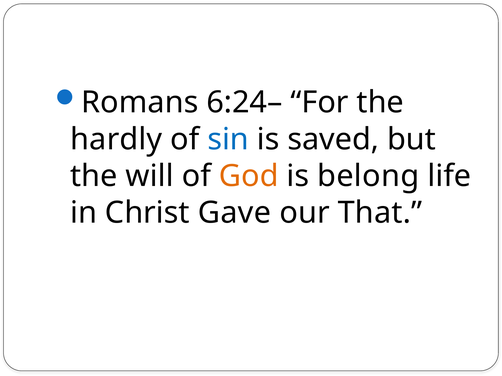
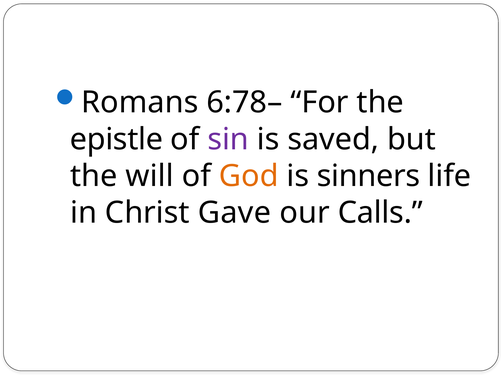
6:24–: 6:24– -> 6:78– (244, 103)
hardly: hardly -> epistle (116, 139)
sin colour: blue -> purple (228, 139)
belong: belong -> sinners (369, 176)
That: That -> Calls (380, 213)
